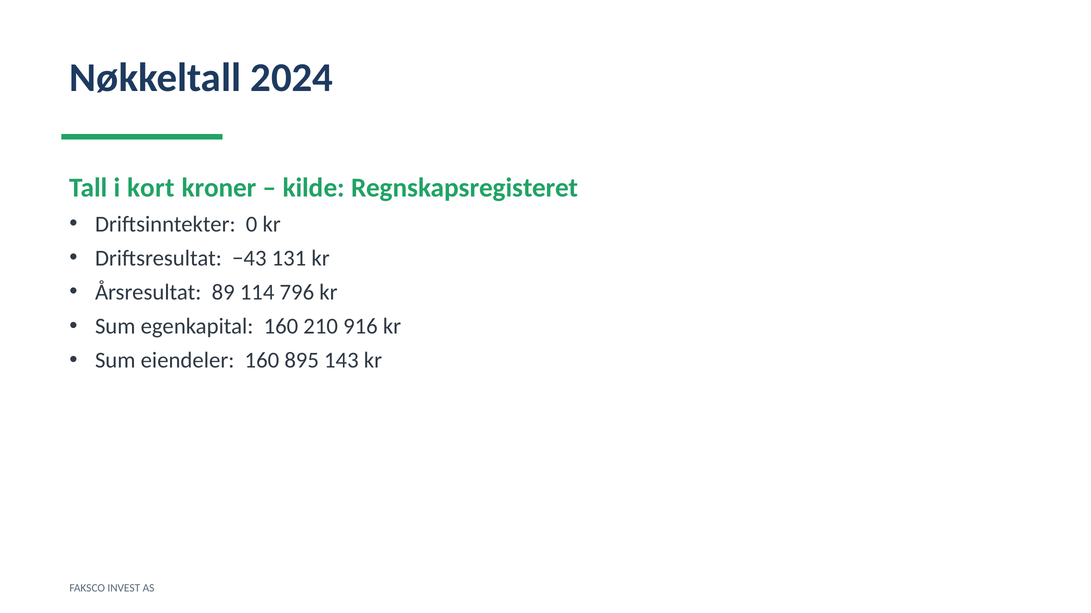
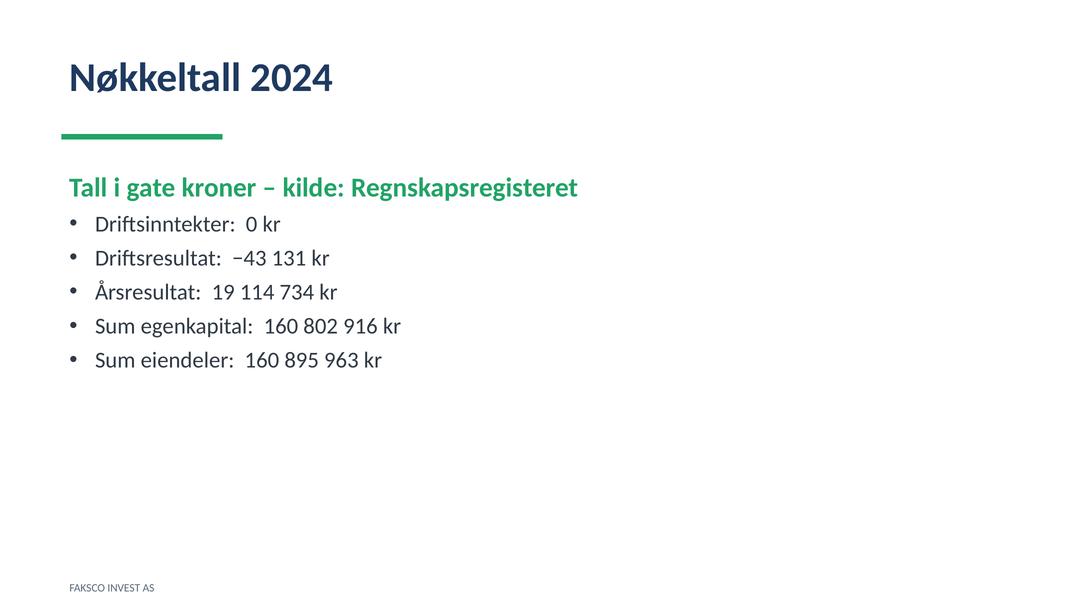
kort: kort -> gate (151, 188)
89: 89 -> 19 (223, 293)
796: 796 -> 734 (297, 293)
210: 210 -> 802 (321, 327)
143: 143 -> 963 (341, 361)
